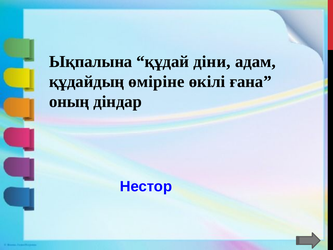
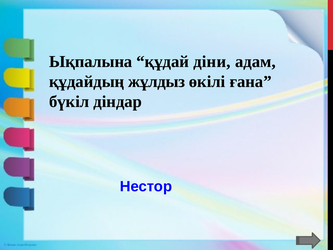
өміріне: өміріне -> жұлдыз (157, 82)
оның: оның -> бүкіл (69, 102)
